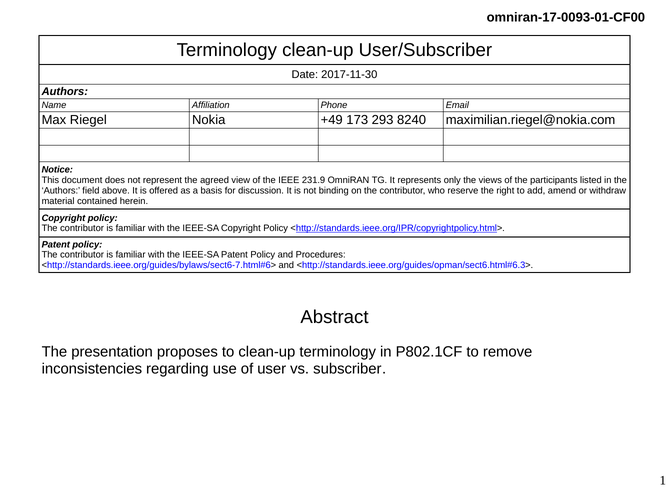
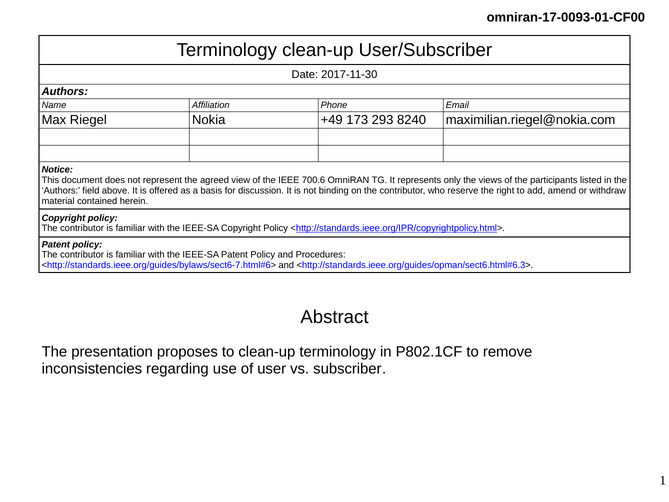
231.9: 231.9 -> 700.6 (314, 180)
